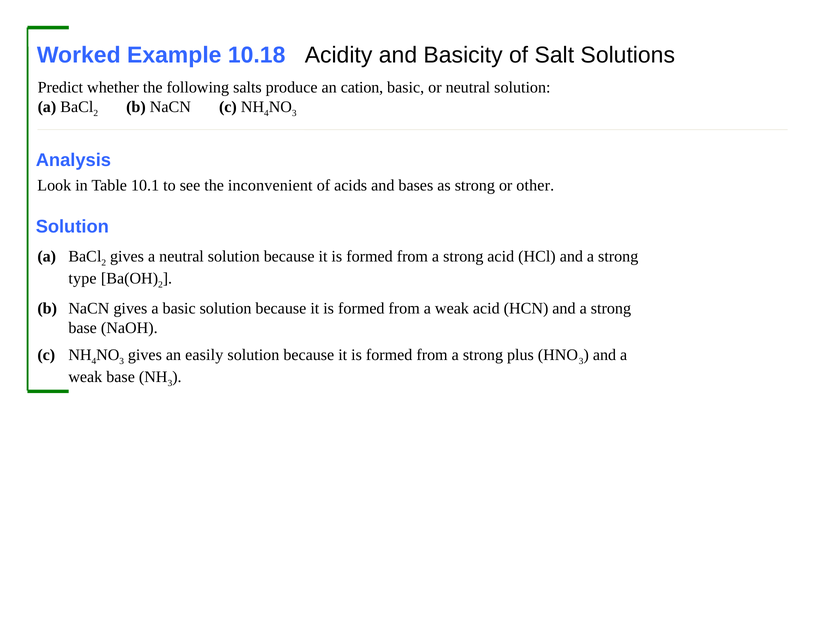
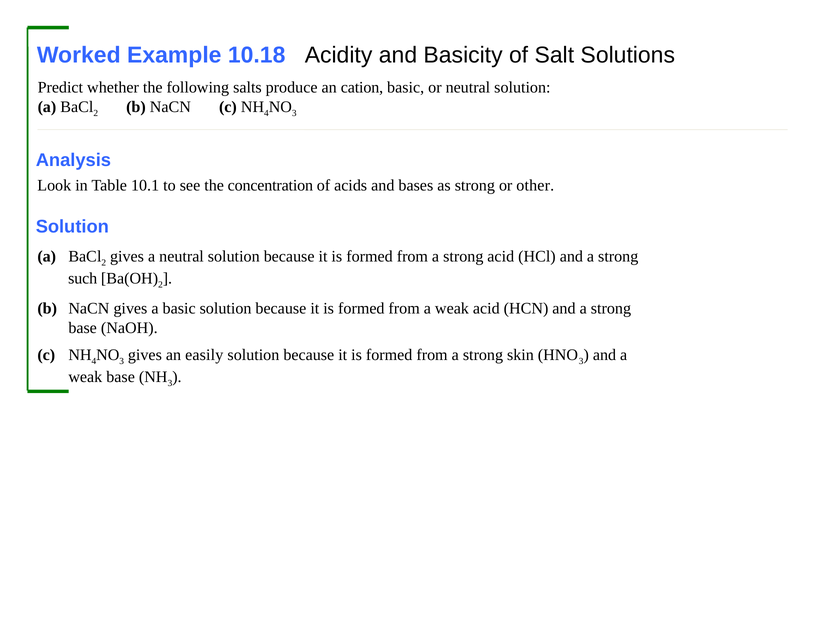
inconvenient: inconvenient -> concentration (270, 185)
type: type -> such (83, 278)
plus: plus -> skin (520, 355)
